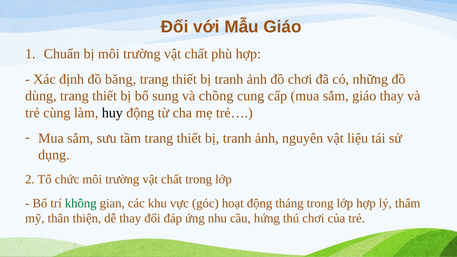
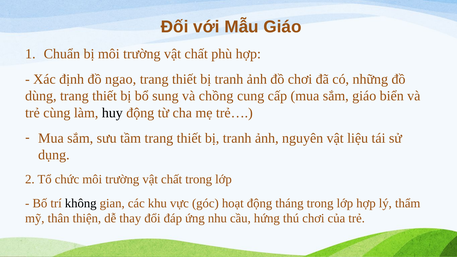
băng: băng -> ngao (121, 79)
giáo thay: thay -> biển (392, 96)
không colour: green -> black (81, 203)
